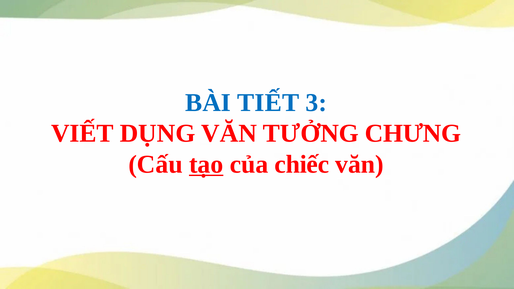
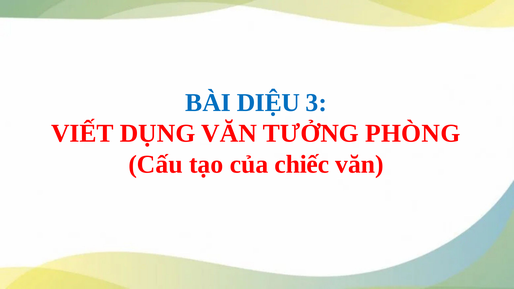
TIẾT: TIẾT -> DIỆU (268, 103)
CHƯNG: CHƯNG -> PHÒNG (413, 134)
tạo underline: present -> none (206, 164)
